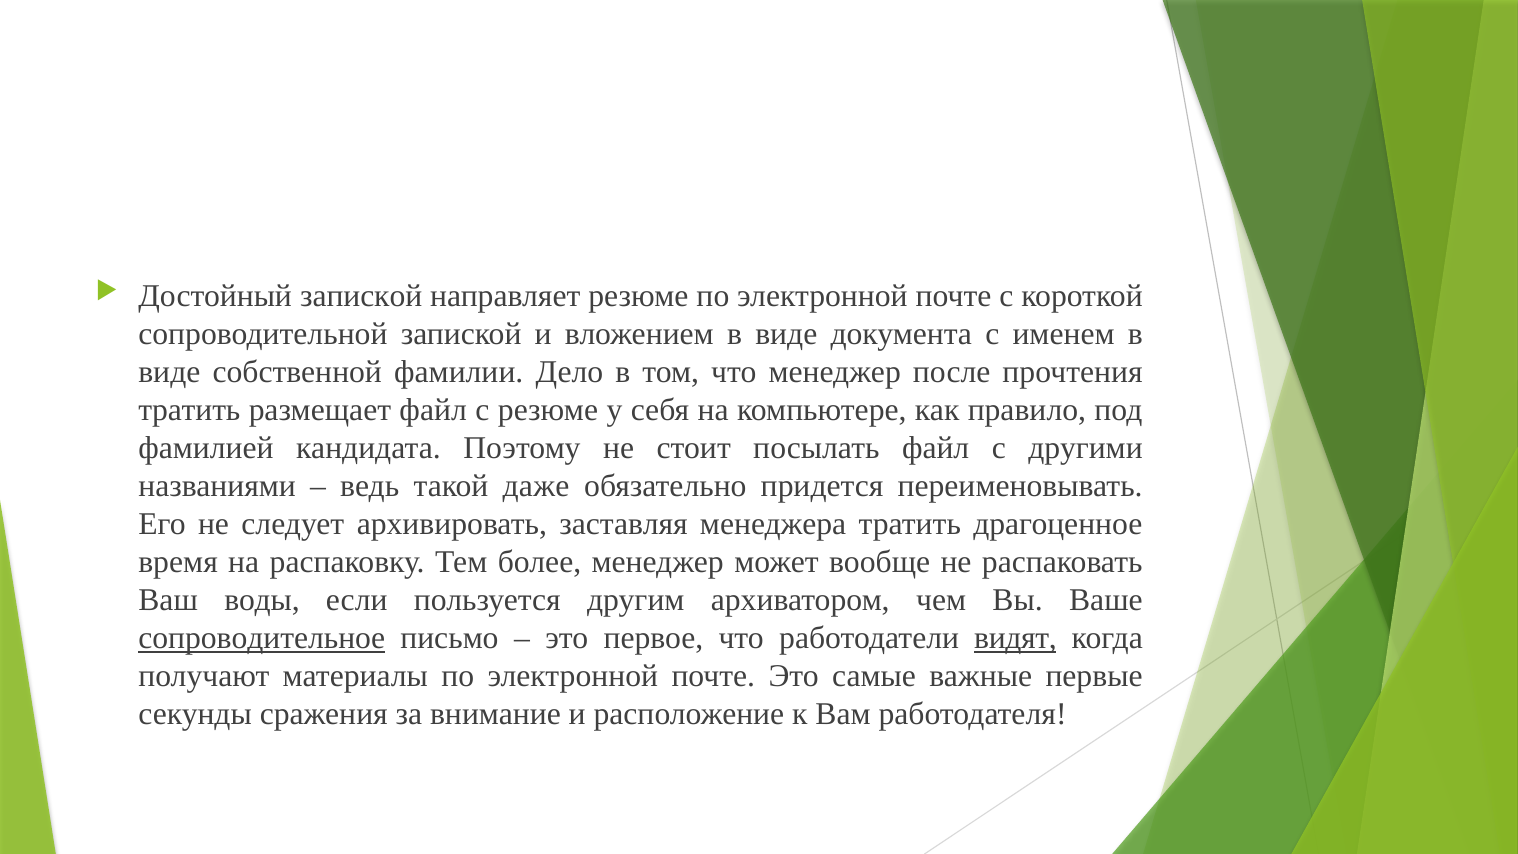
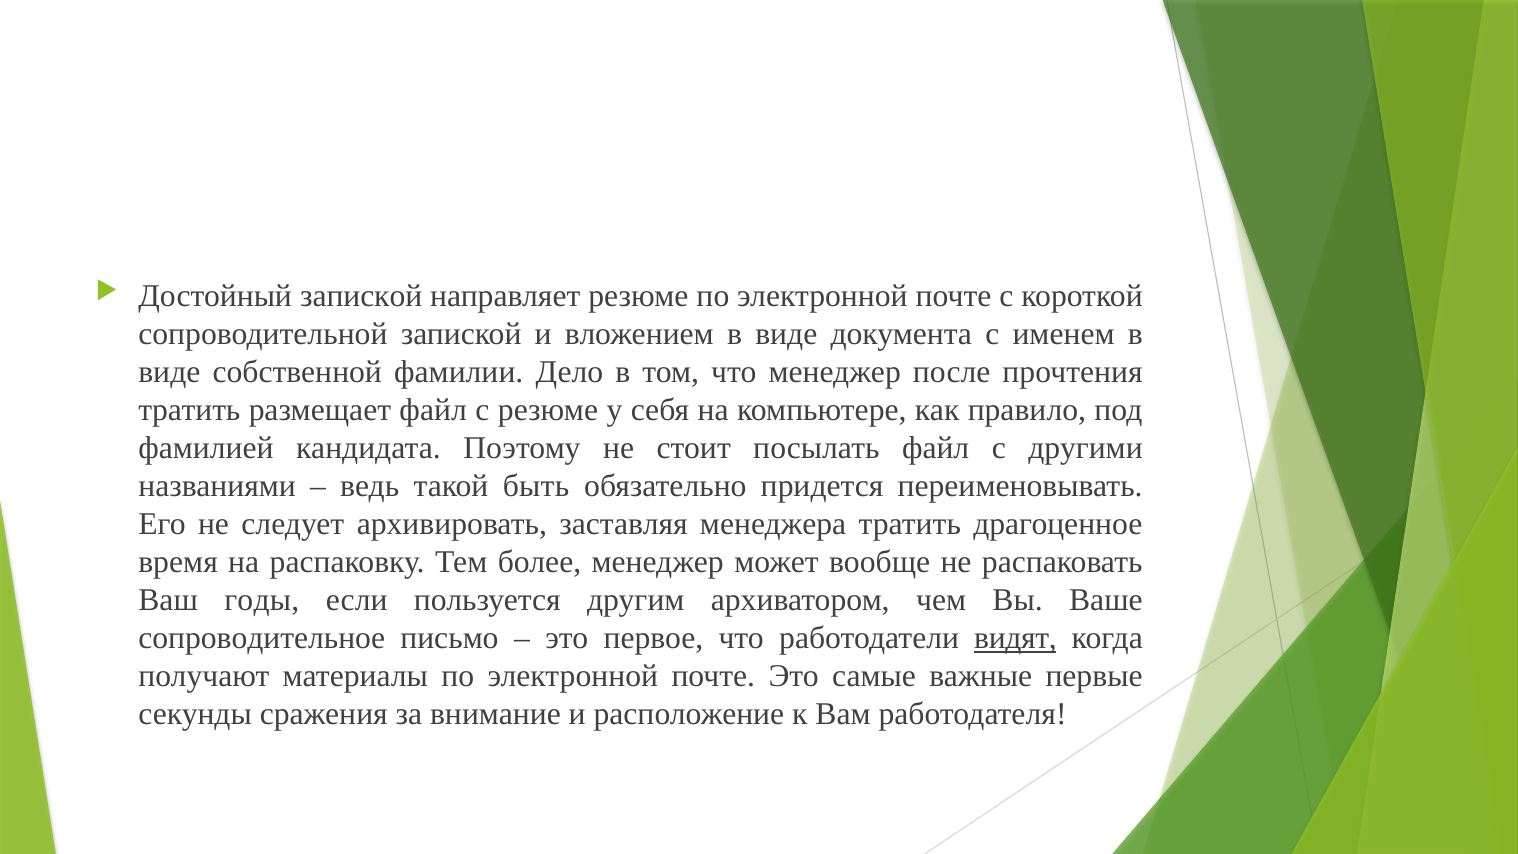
даже: даже -> быть (536, 486)
воды: воды -> годы (262, 600)
сопроводительное underline: present -> none (262, 638)
